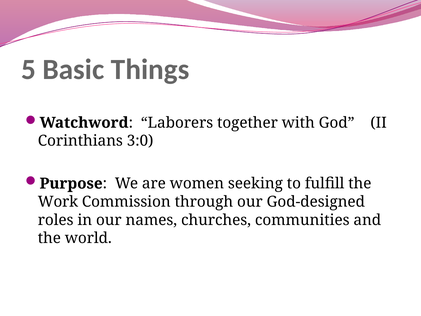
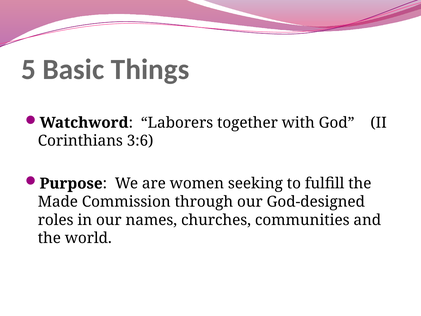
3:0: 3:0 -> 3:6 (140, 141)
Work: Work -> Made (58, 202)
